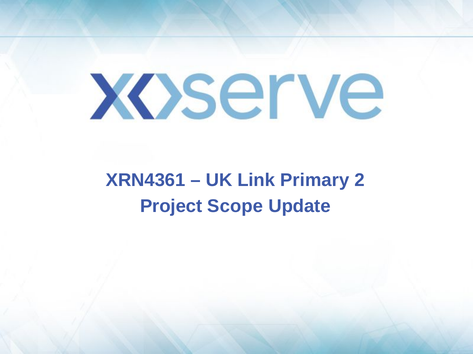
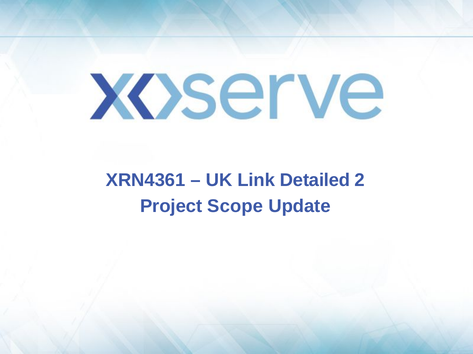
Primary: Primary -> Detailed (315, 181)
